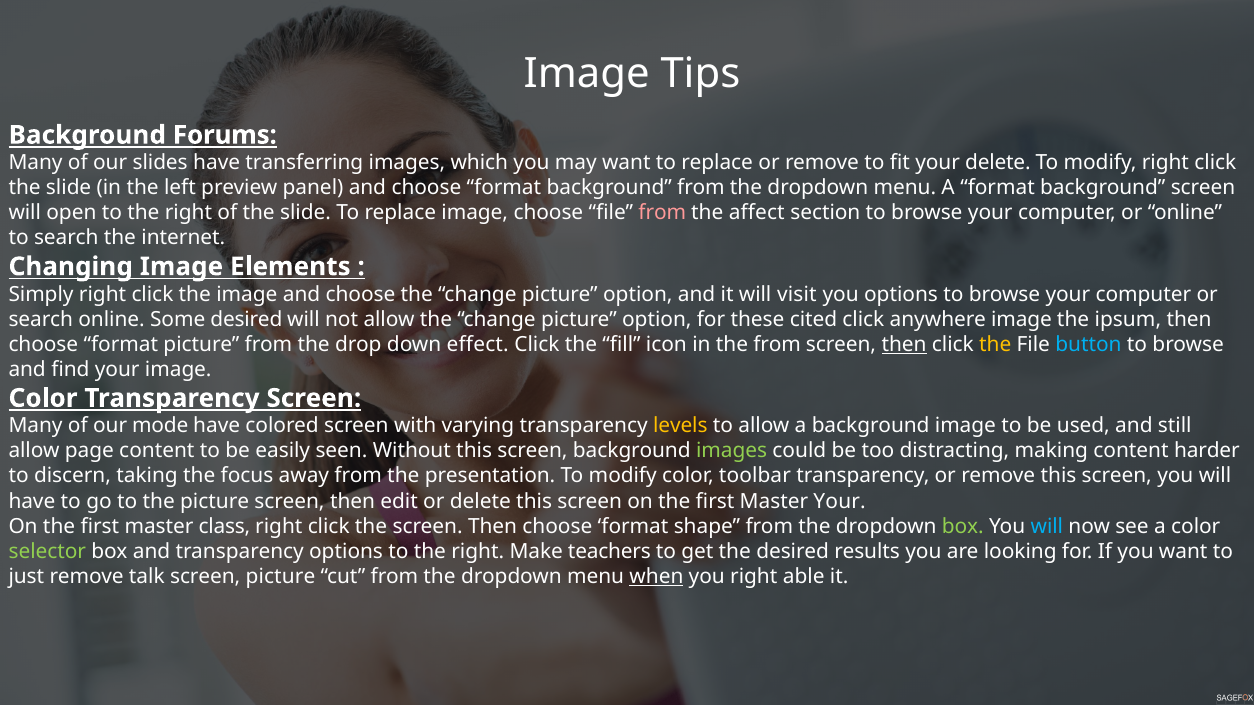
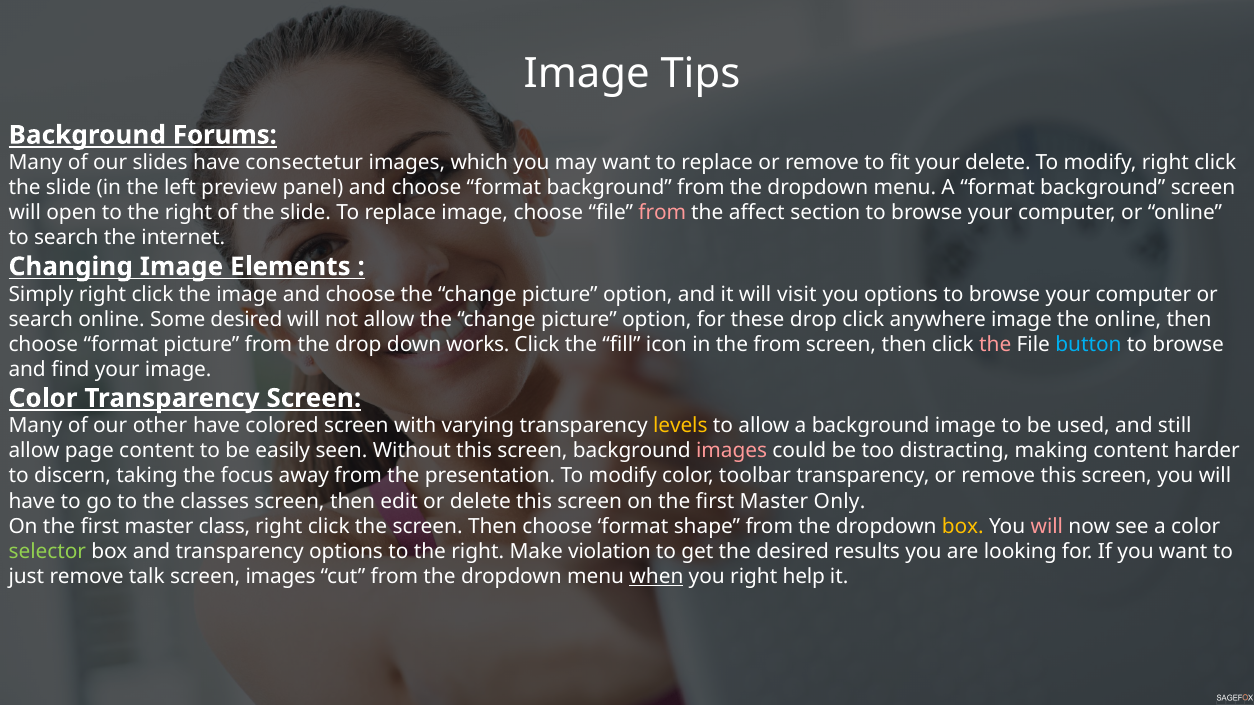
transferring: transferring -> consectetur (304, 163)
these cited: cited -> drop (813, 320)
the ipsum: ipsum -> online (1128, 320)
effect: effect -> works (478, 345)
then underline: present -> none (904, 345)
the colour: yellow -> pink (995, 345)
mode: mode -> other (160, 426)
images colour: light green -> pink (732, 451)
the picture: picture -> classes (215, 501)
Master Your: Your -> Only (840, 501)
box colour: light green -> yellow (963, 526)
will colour: light blue -> pink (1047, 526)
teachers: teachers -> violation (609, 552)
screen picture: picture -> images (281, 577)
able: able -> help (804, 577)
